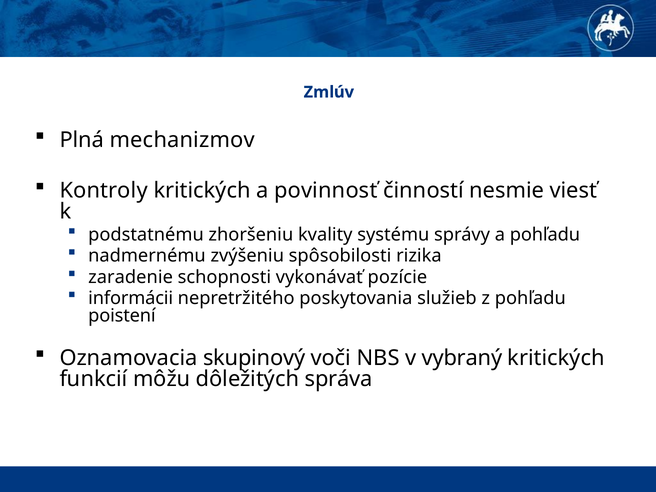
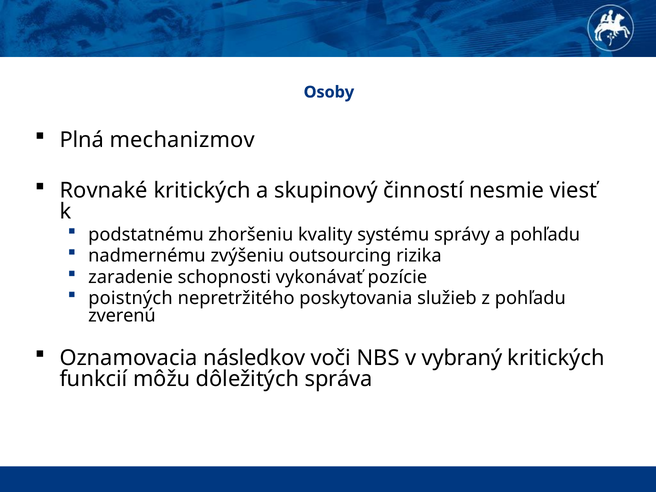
Zmlúv: Zmlúv -> Osoby (329, 92)
Kontroly: Kontroly -> Rovnaké (104, 191)
povinnosť: povinnosť -> skupinový (326, 191)
spôsobilosti: spôsobilosti -> outsourcing (340, 256)
informácii: informácii -> poistných (130, 298)
poistení: poistení -> zverenú (122, 316)
skupinový: skupinový -> následkov (254, 358)
